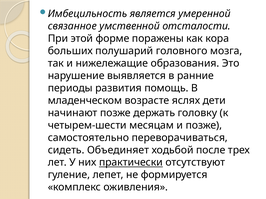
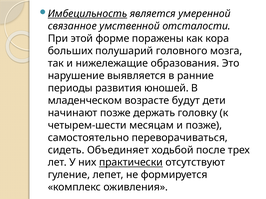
Имбецильность underline: none -> present (88, 14)
помощь: помощь -> юношей (166, 88)
яслях: яслях -> будут (186, 101)
